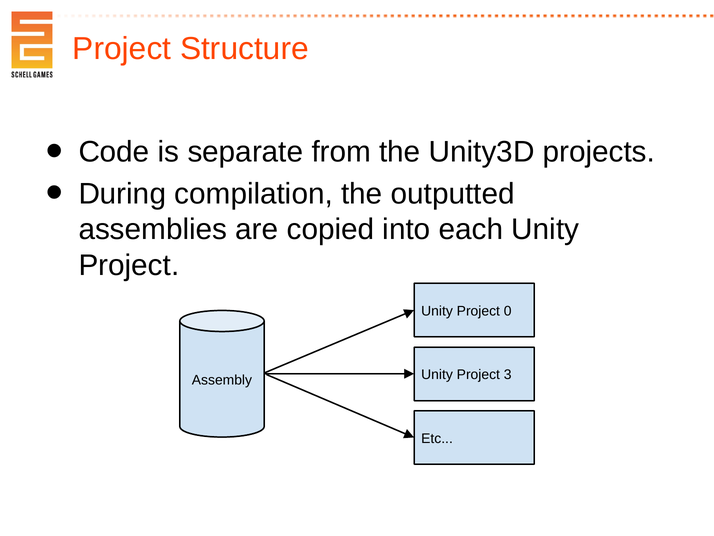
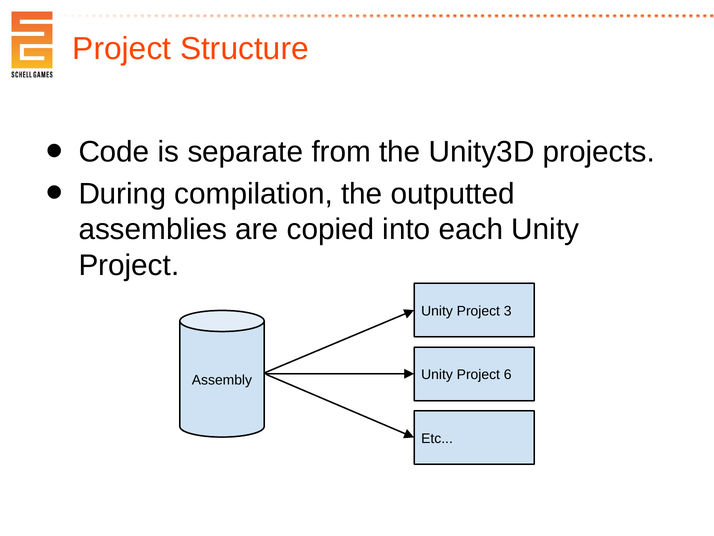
0: 0 -> 3 (508, 311)
3: 3 -> 6 (508, 374)
